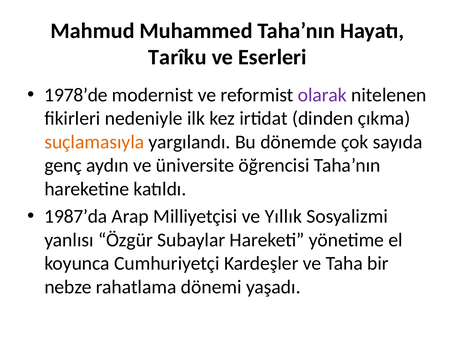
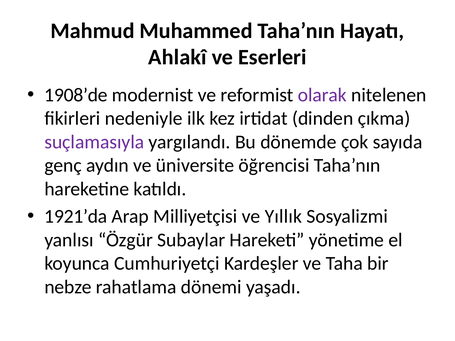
Tarîku: Tarîku -> Ahlakî (177, 57)
1978’de: 1978’de -> 1908’de (76, 95)
suçlamasıyla colour: orange -> purple (94, 142)
1987’da: 1987’da -> 1921’da (76, 217)
